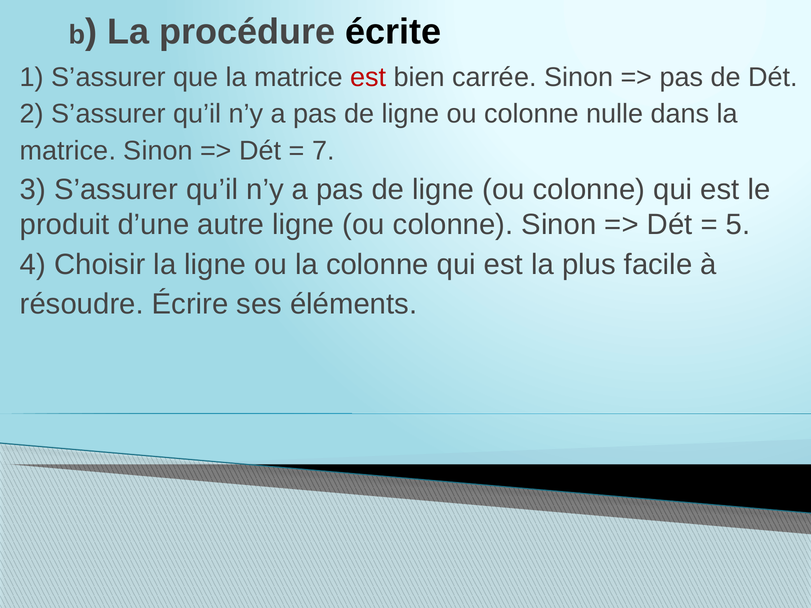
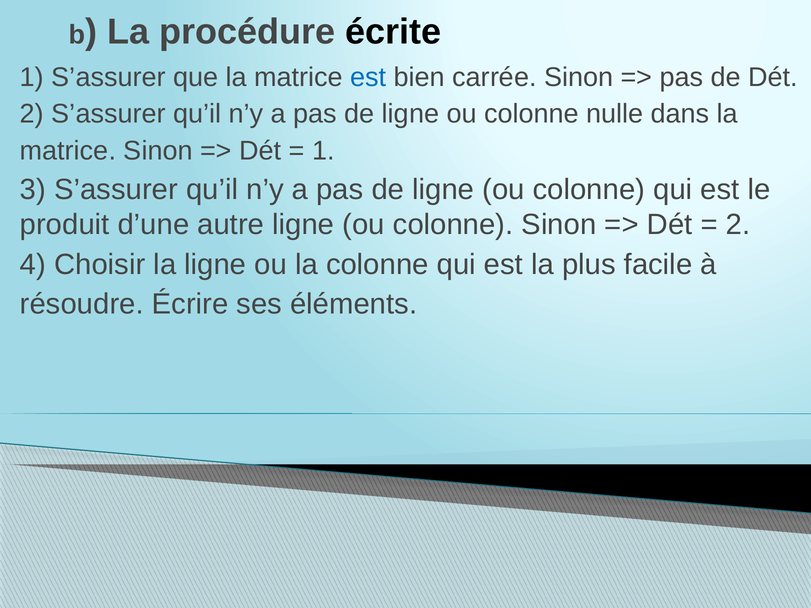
est colour: red -> blue (368, 77)
7: 7 -> 1 (323, 151)
5: 5 -> 2 (738, 225)
